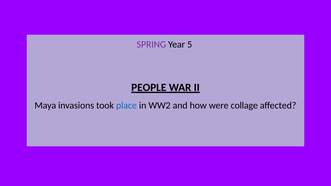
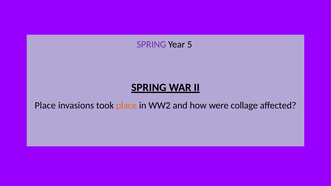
PEOPLE: PEOPLE -> SPRING (149, 88)
Maya: Maya -> Place (45, 106)
place colour: blue -> orange (126, 106)
